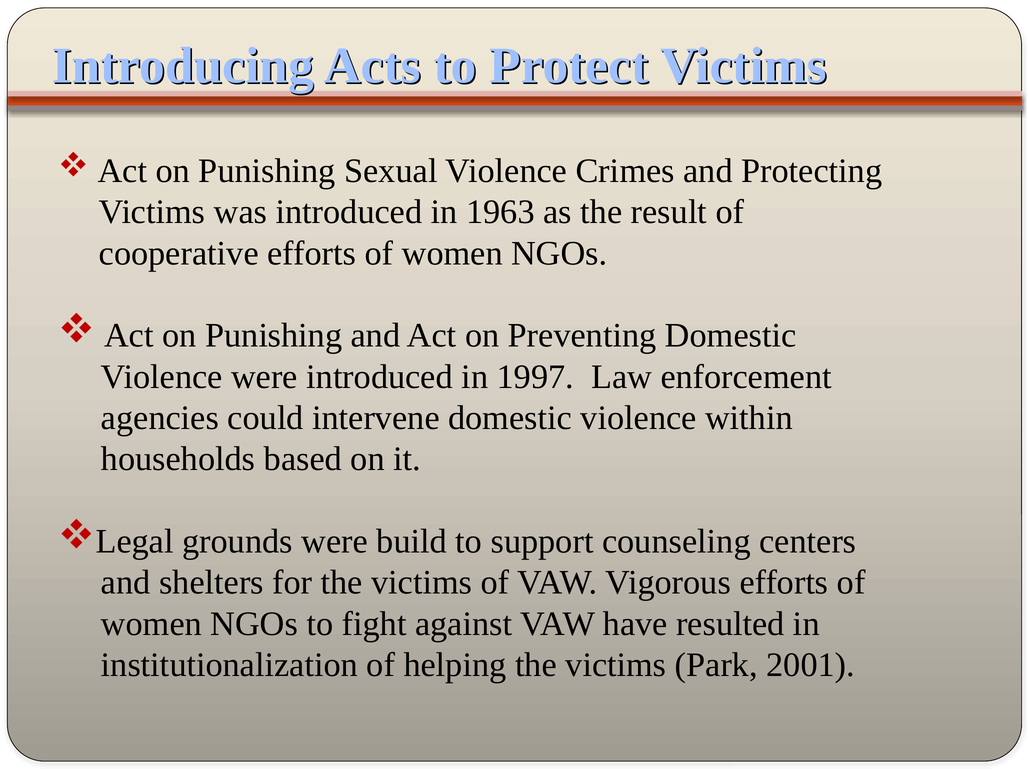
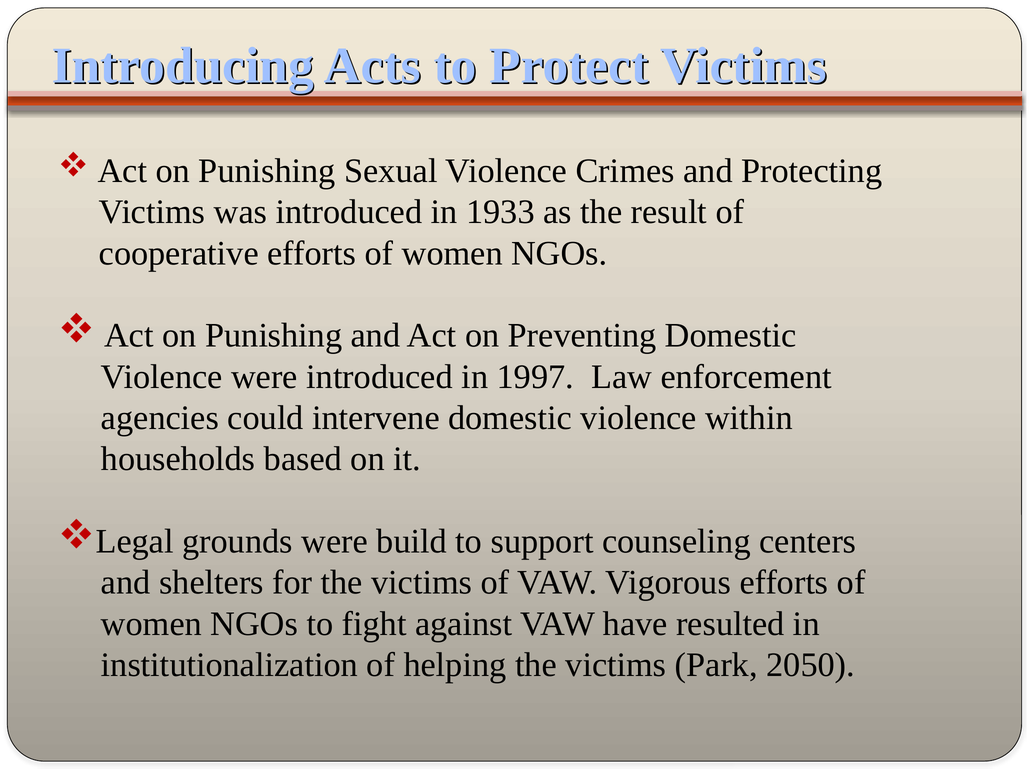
1963: 1963 -> 1933 (500, 212)
2001: 2001 -> 2050 (811, 665)
